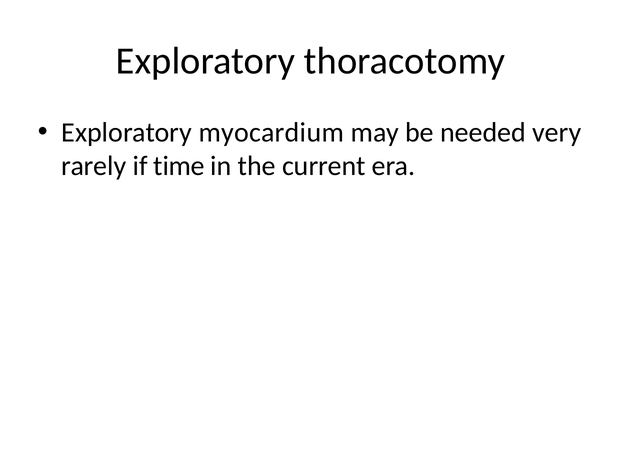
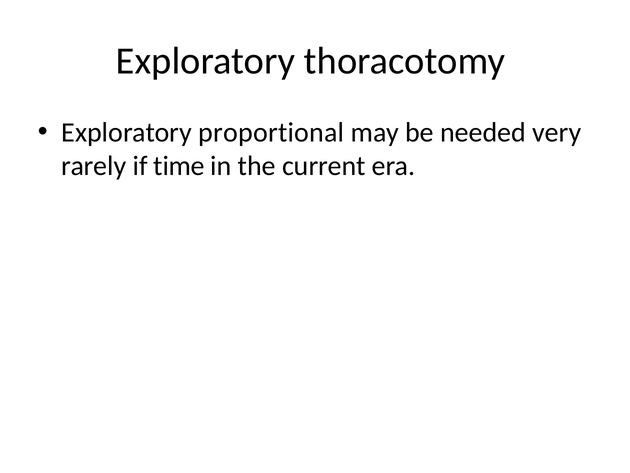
myocardium: myocardium -> proportional (271, 132)
